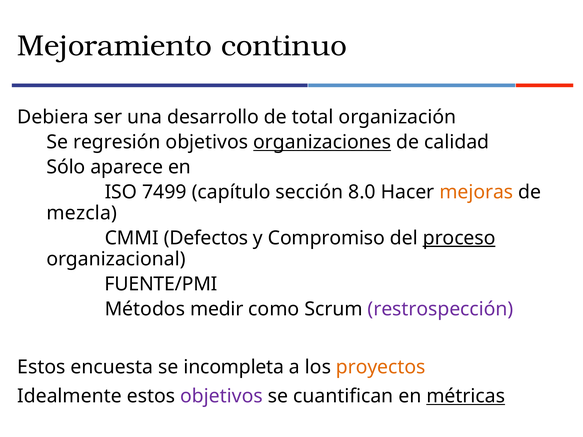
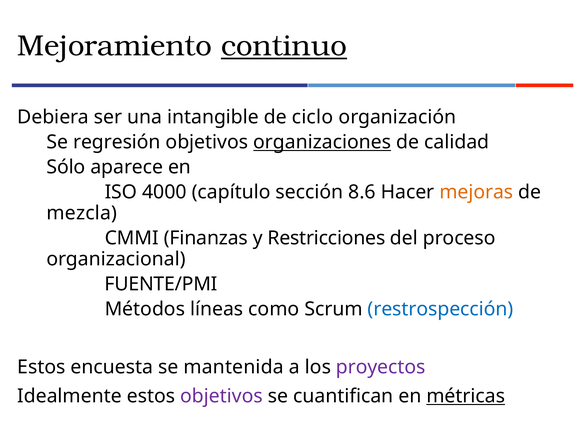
continuo underline: none -> present (284, 46)
desarrollo: desarrollo -> intangible (213, 117)
total: total -> ciclo (313, 117)
7499: 7499 -> 4000 (164, 192)
8.0: 8.0 -> 8.6 (362, 192)
Defectos: Defectos -> Finanzas (206, 238)
Compromiso: Compromiso -> Restricciones (326, 238)
proceso underline: present -> none (459, 238)
medir: medir -> líneas (217, 309)
restrospección colour: purple -> blue (440, 309)
incompleta: incompleta -> mantenida (234, 367)
proyectos colour: orange -> purple (381, 367)
